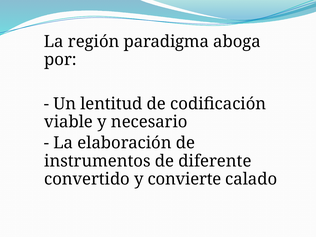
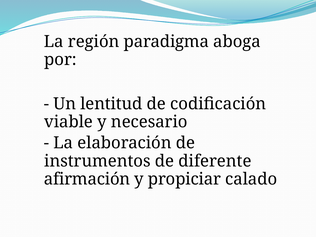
convertido: convertido -> afirmación (87, 179)
convierte: convierte -> propiciar (184, 179)
